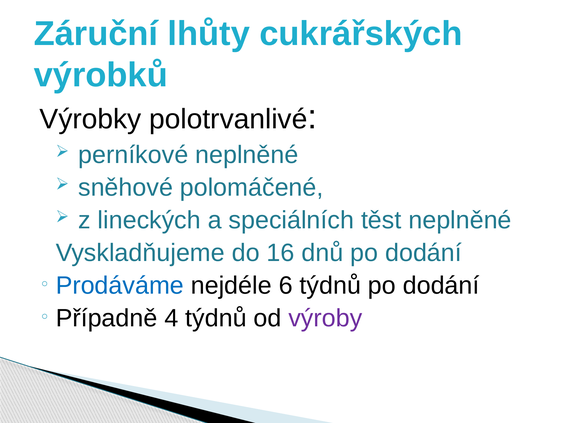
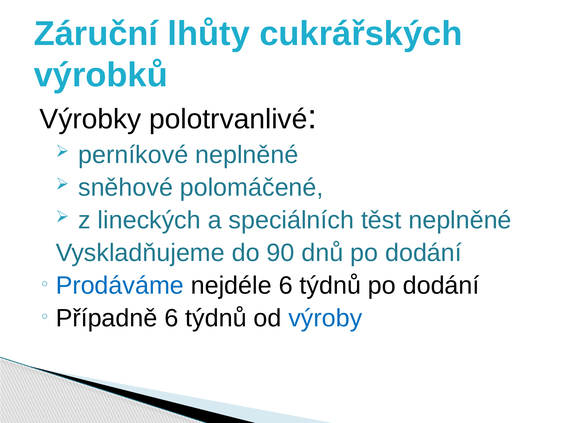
16: 16 -> 90 (281, 253)
Případně 4: 4 -> 6 (171, 318)
výroby colour: purple -> blue (325, 318)
